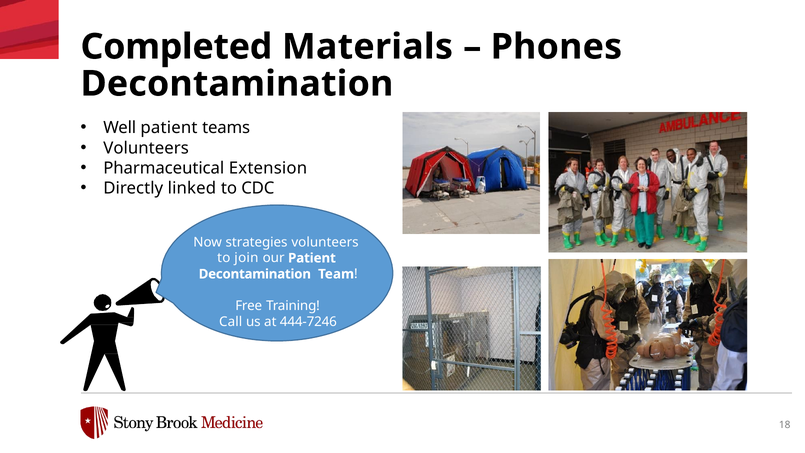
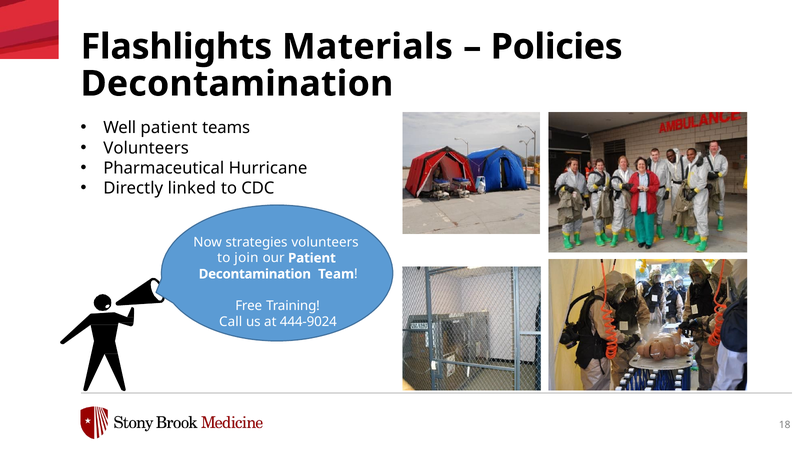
Completed: Completed -> Flashlights (176, 47)
Phones: Phones -> Policies (557, 47)
Extension: Extension -> Hurricane (268, 168)
444-7246: 444-7246 -> 444-9024 (308, 322)
